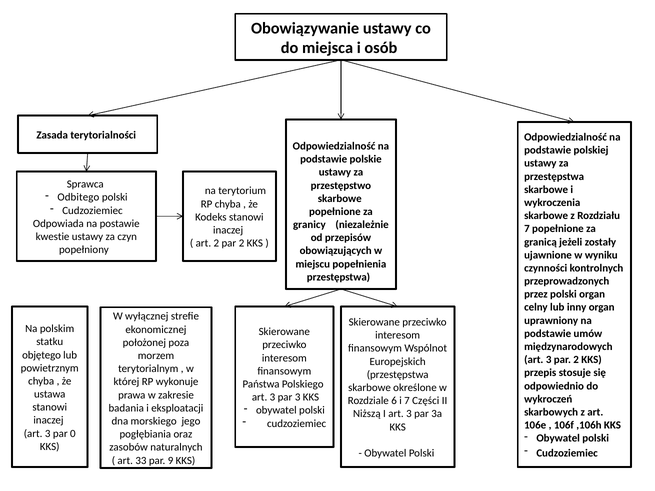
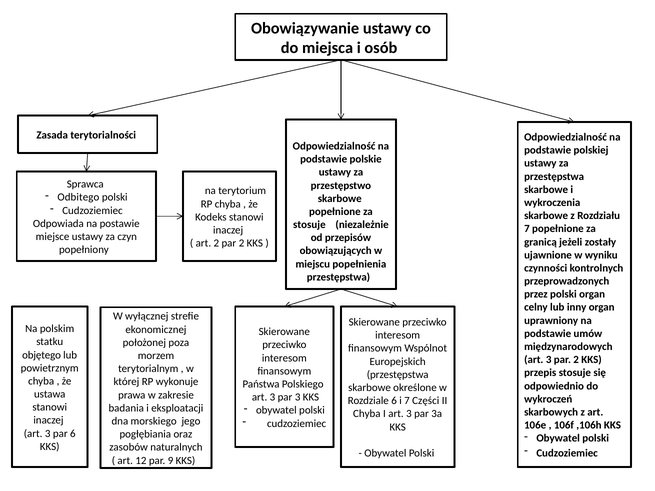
granicy: granicy -> stosuje (309, 225)
kwestie: kwestie -> miejsce (53, 237)
Niższą: Niższą -> Chyba (367, 414)
par 0: 0 -> 6 (73, 434)
33: 33 -> 12 (141, 461)
